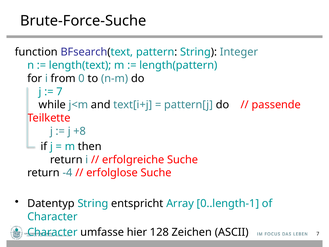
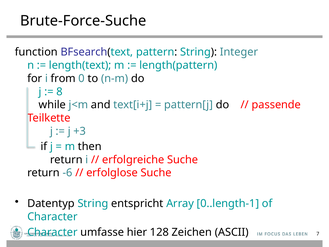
7: 7 -> 8 (60, 92)
+8: +8 -> +3 (80, 131)
-4: -4 -> -6 (68, 173)
